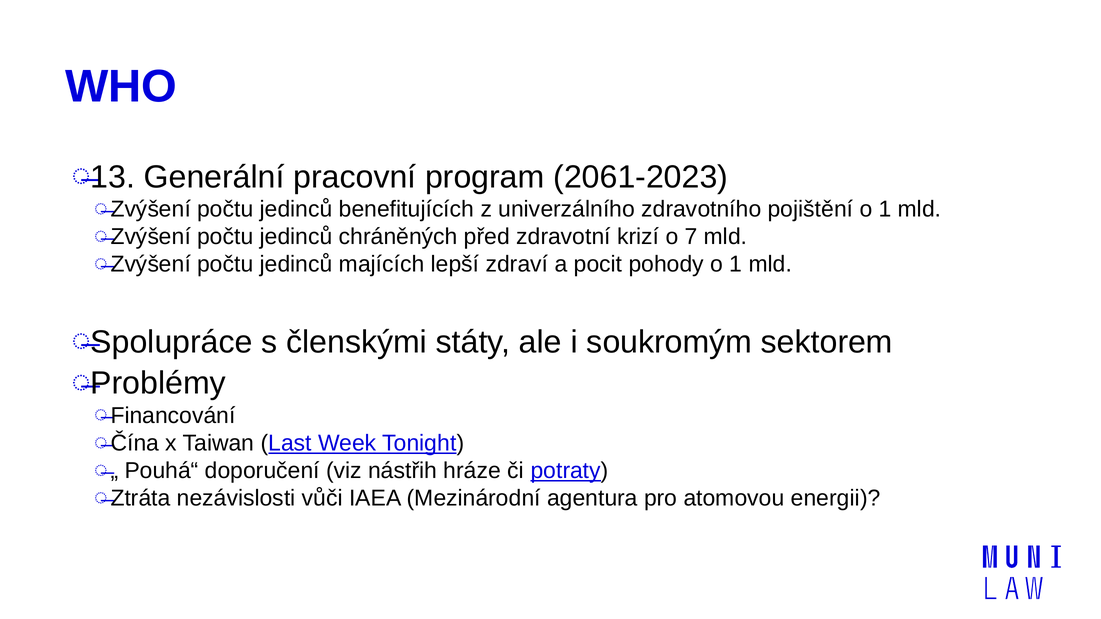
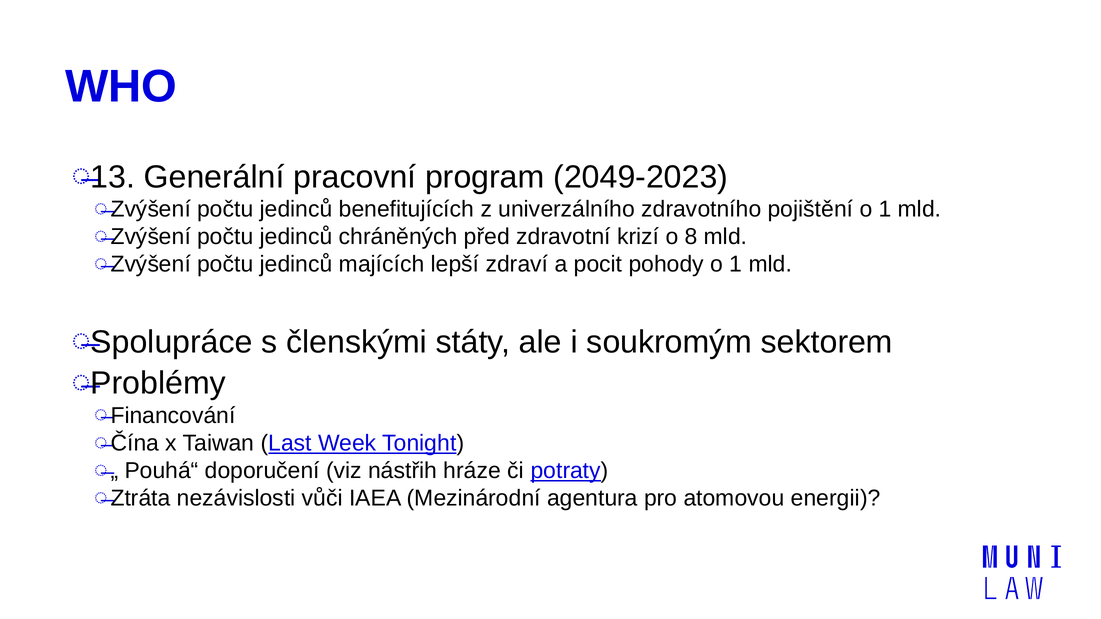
2061-2023: 2061-2023 -> 2049-2023 (641, 177)
7: 7 -> 8 (691, 237)
